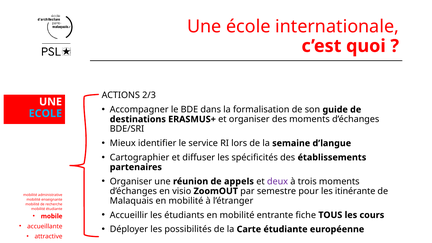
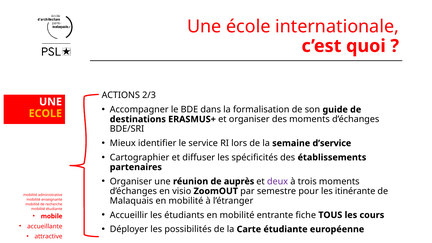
ECOLE colour: light blue -> yellow (45, 113)
d’langue: d’langue -> d’service (332, 143)
appels: appels -> auprès (239, 181)
